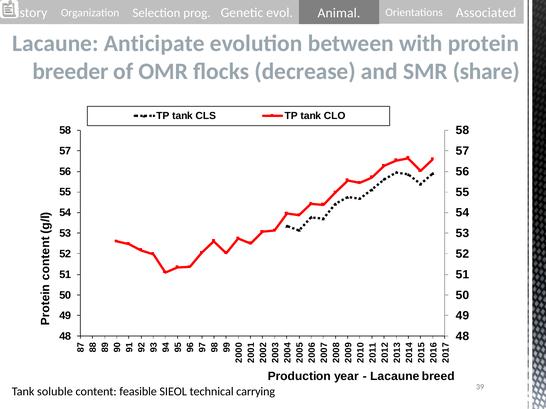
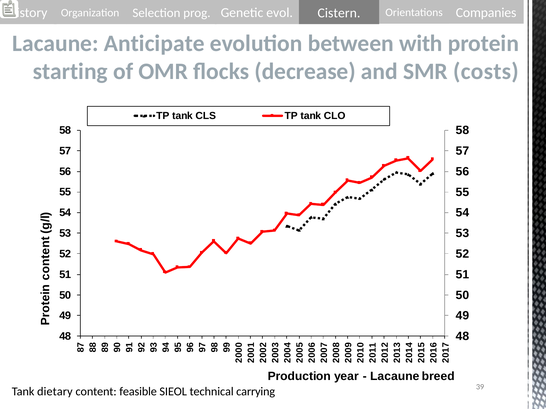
Associated: Associated -> Companies (486, 13)
Animal: Animal -> Cistern (339, 13)
breeder: breeder -> starting (70, 72)
share: share -> costs (486, 72)
soluble: soluble -> dietary (55, 392)
